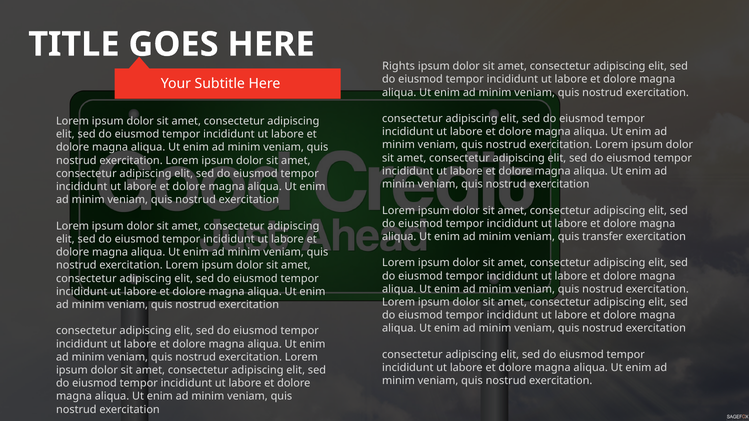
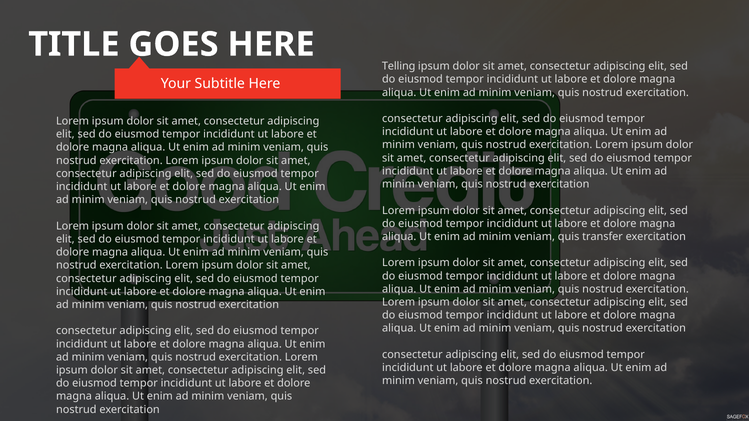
Rights: Rights -> Telling (399, 66)
